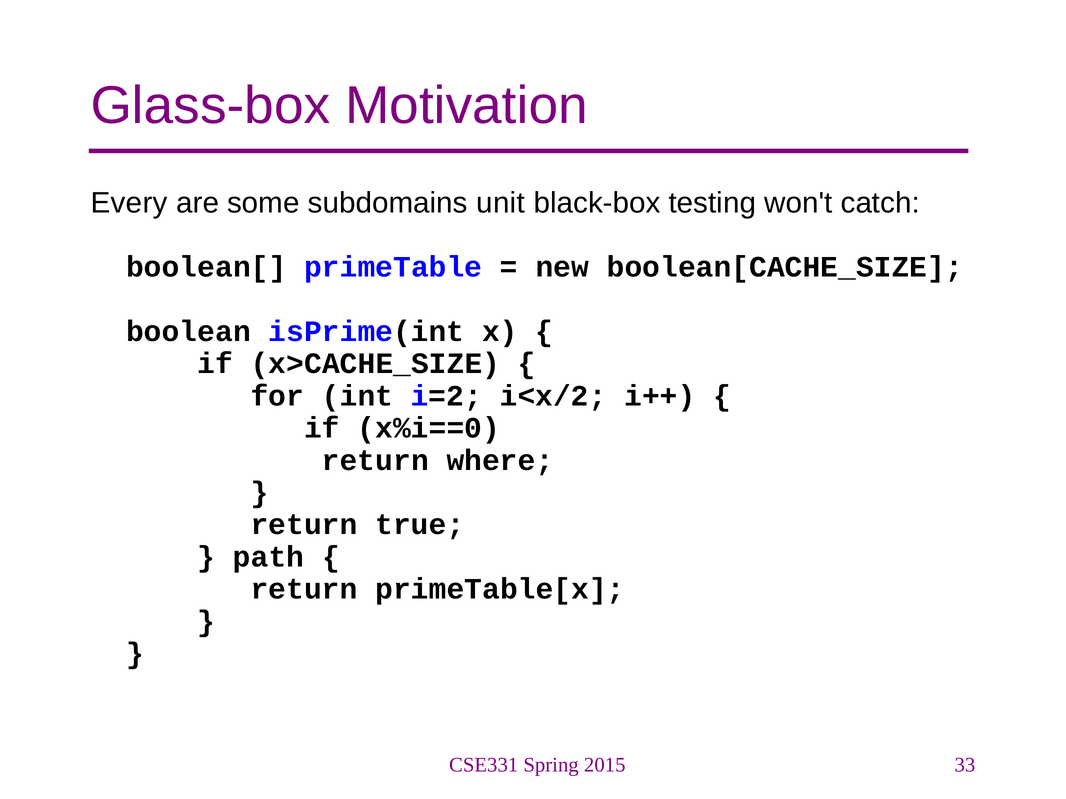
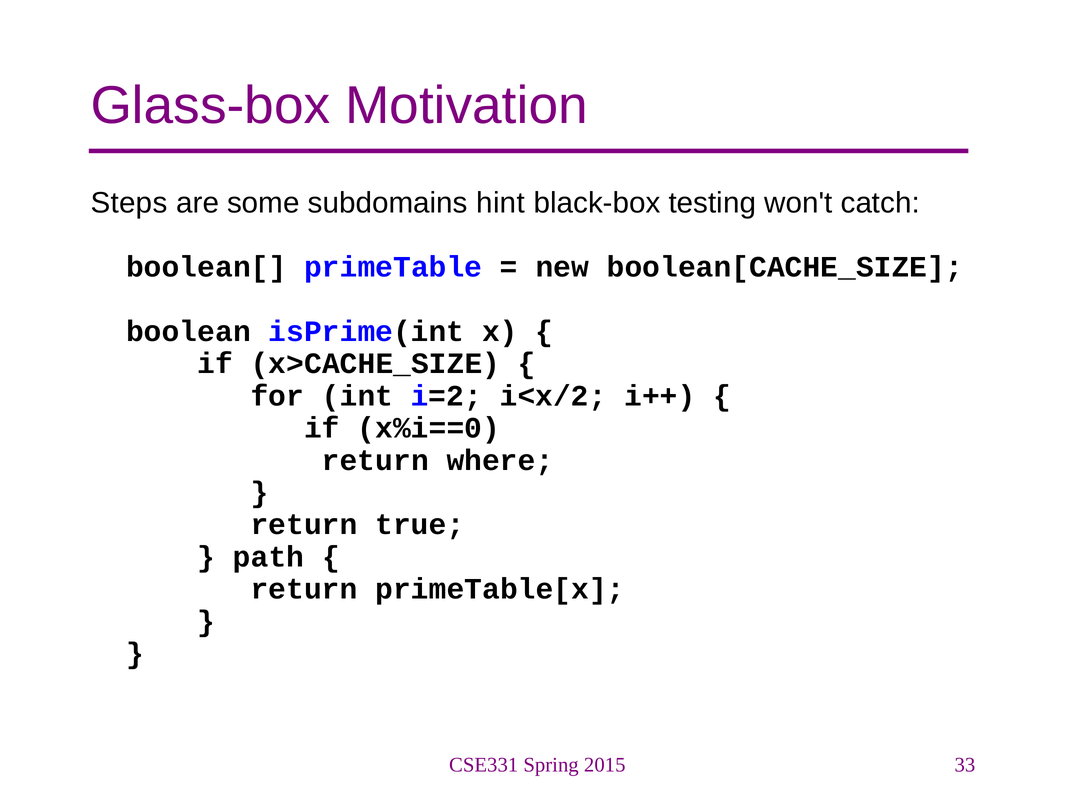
Every: Every -> Steps (129, 203)
unit: unit -> hint (501, 203)
